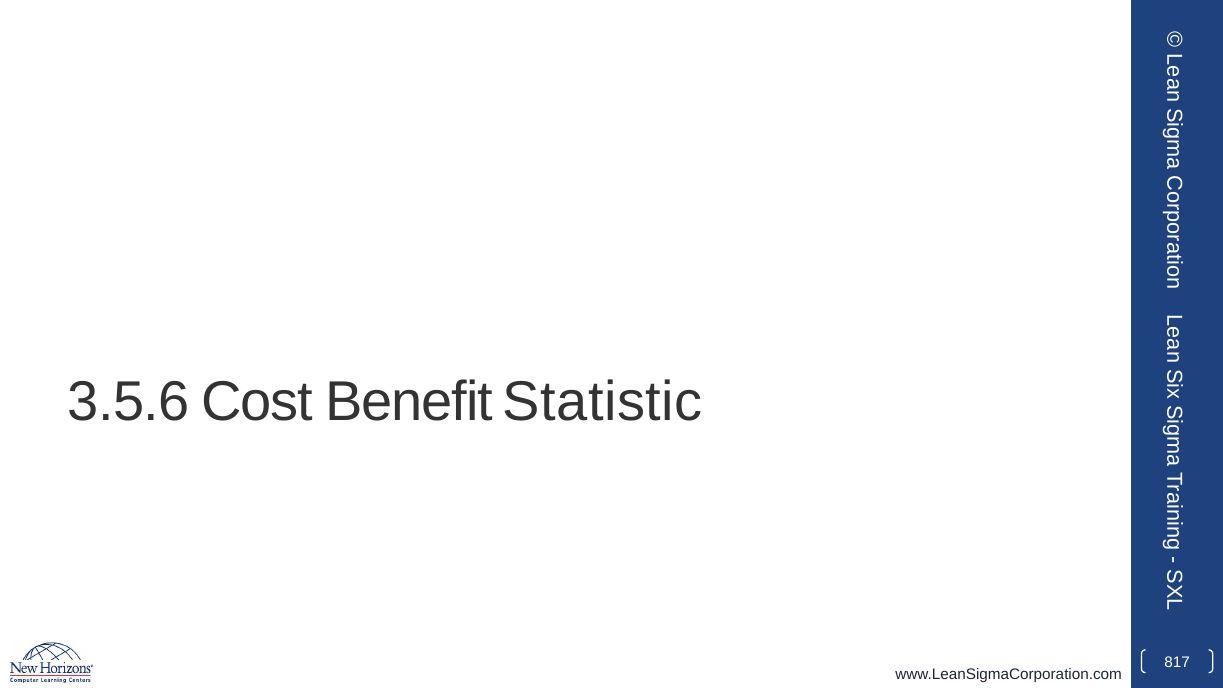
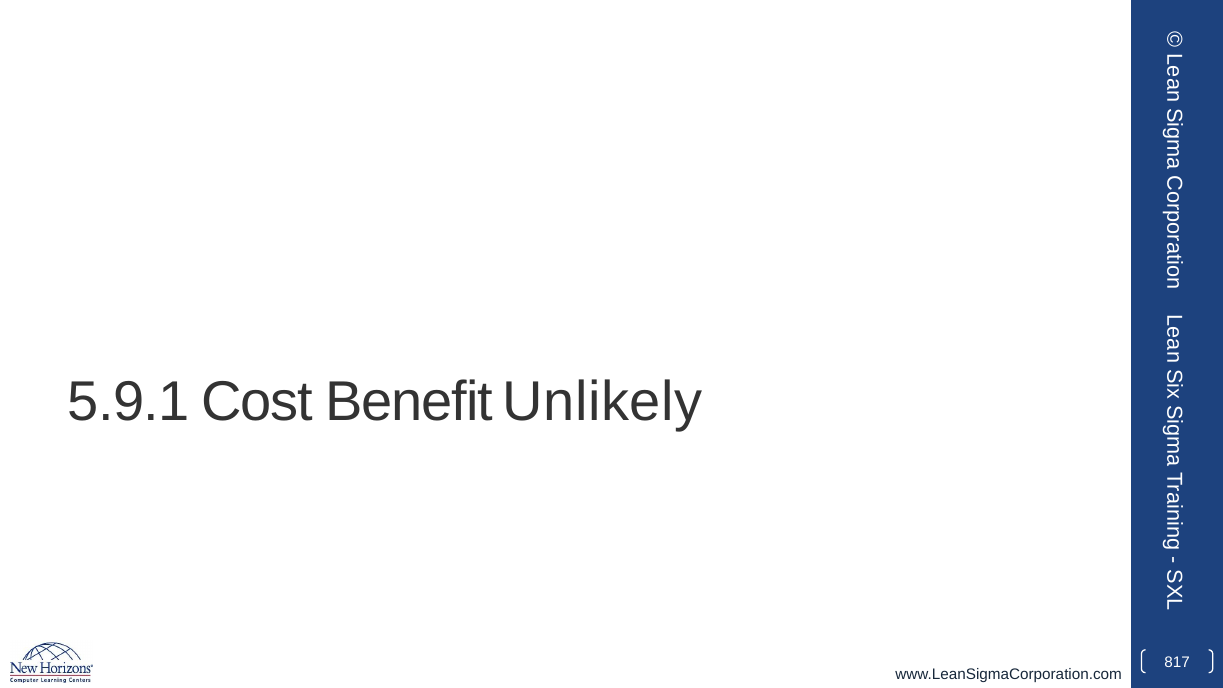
3.5.6: 3.5.6 -> 5.9.1 (129, 402)
Statistic: Statistic -> Unlikely (603, 402)
